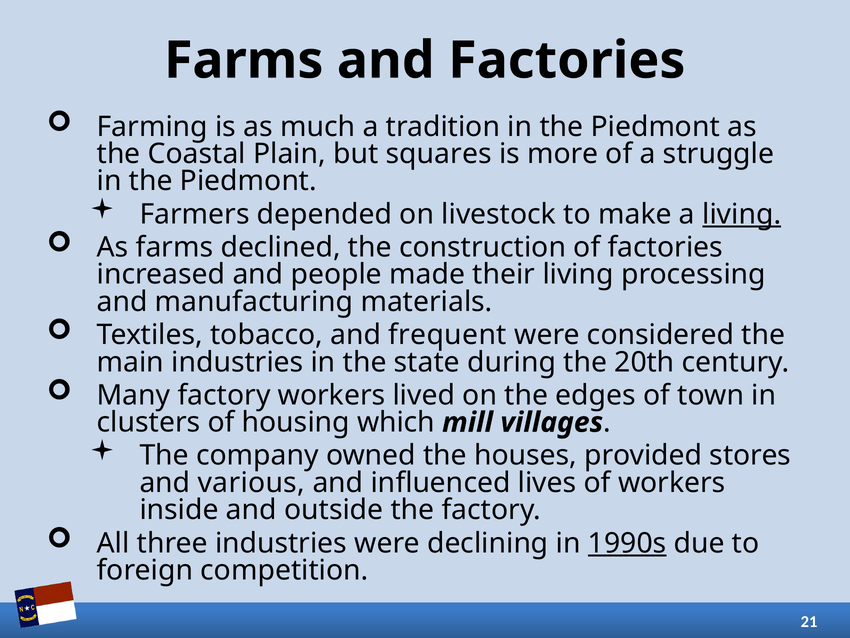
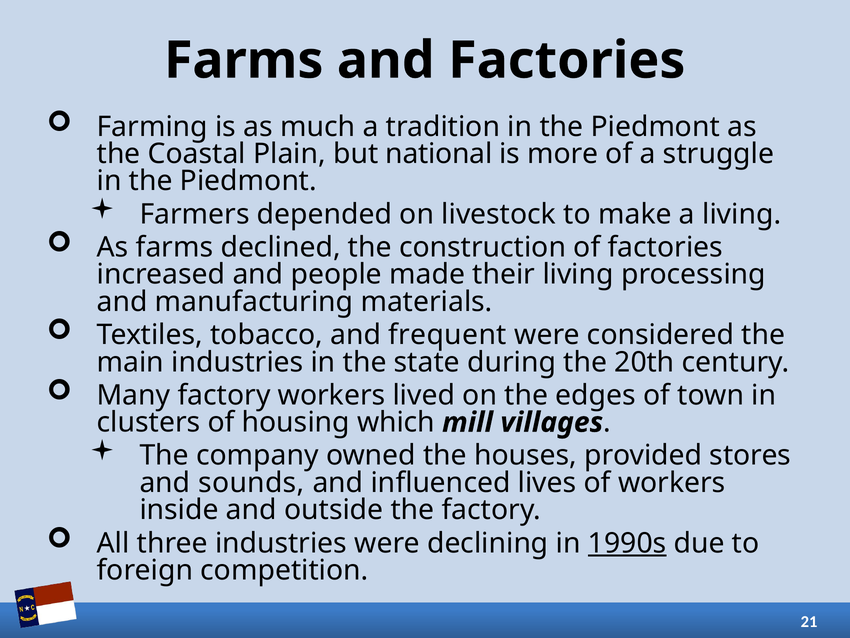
squares: squares -> national (439, 154)
living underline: present -> none (742, 214)
various: various -> sounds (251, 482)
